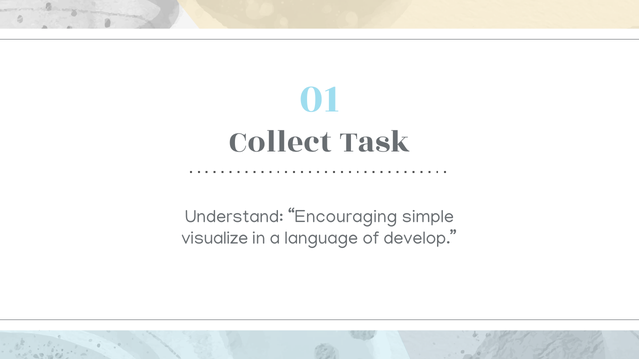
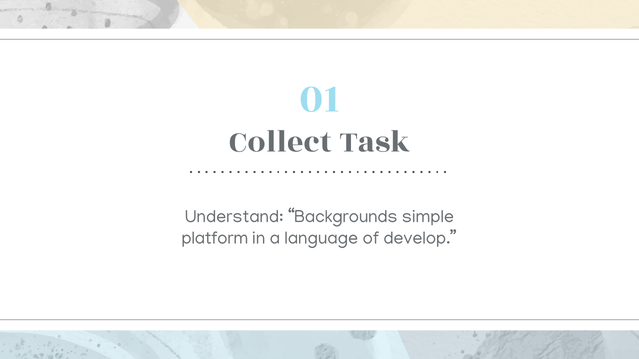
Encouraging: Encouraging -> Backgrounds (343, 217)
visualize: visualize -> platform (215, 238)
